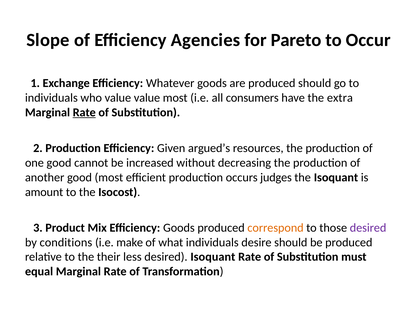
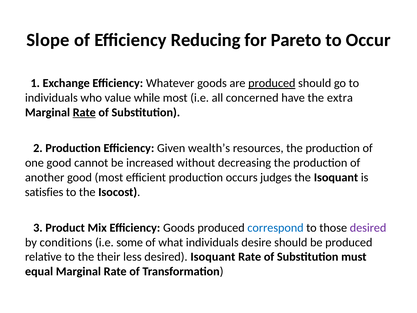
Agencies: Agencies -> Reducing (206, 40)
produced underline: none -> present (272, 83)
value value: value -> while (147, 98)
consumers: consumers -> concerned (252, 98)
argued’s: argued’s -> wealth’s (209, 148)
amount: amount -> satisfies (44, 192)
correspond colour: orange -> blue (275, 228)
make: make -> some (130, 242)
